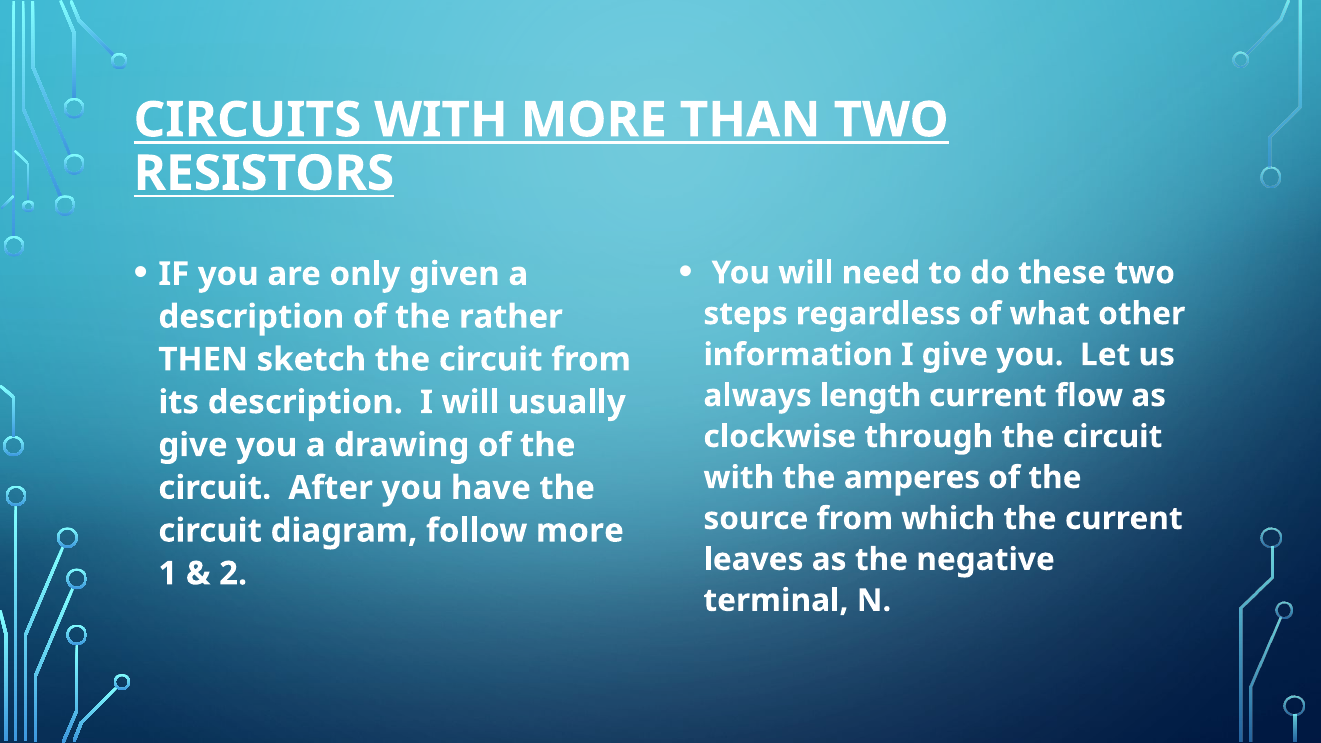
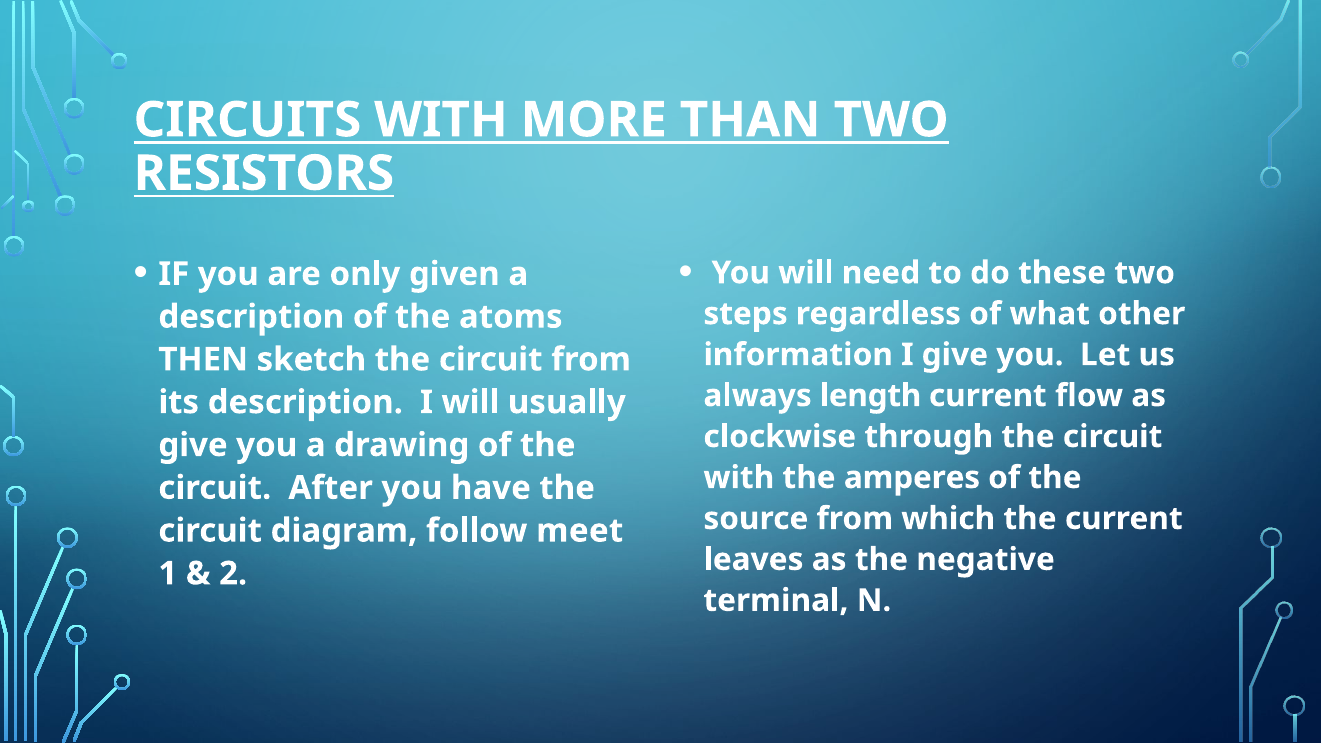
rather: rather -> atoms (511, 317)
follow more: more -> meet (580, 531)
